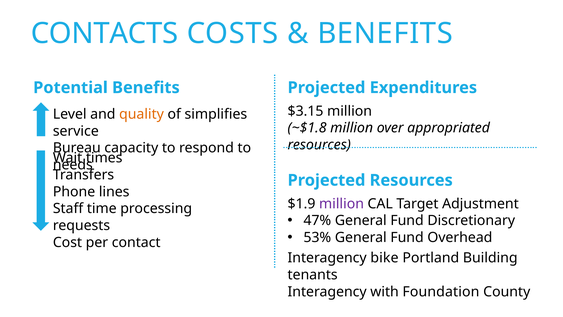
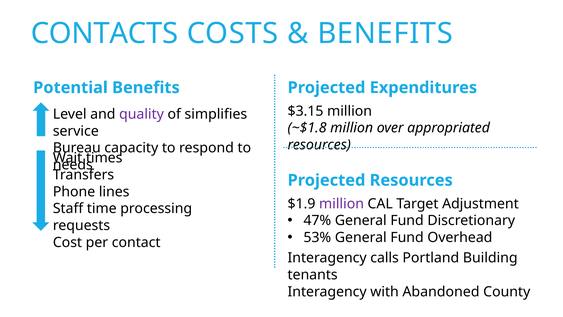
quality colour: orange -> purple (142, 114)
bike: bike -> calls (385, 258)
Foundation: Foundation -> Abandoned (441, 292)
